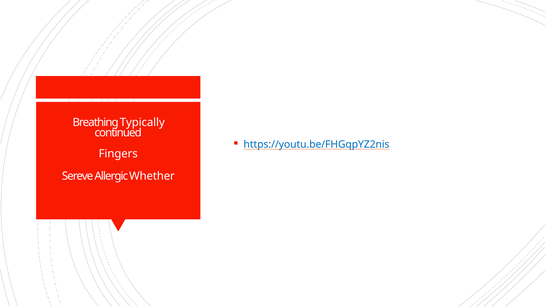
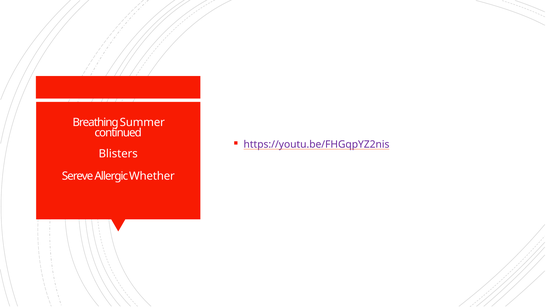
Typically: Typically -> Summer (142, 122)
https://youtu.be/FHGqpYZ2nis colour: blue -> purple (316, 145)
Fingers: Fingers -> Blisters (118, 154)
